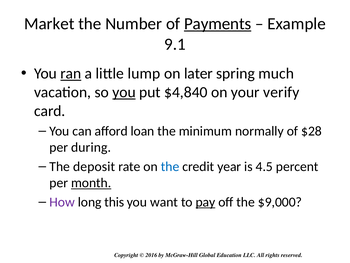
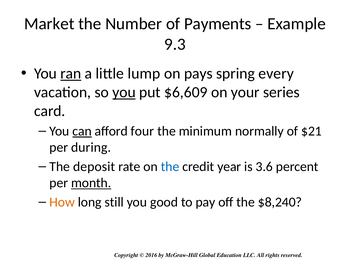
Payments underline: present -> none (218, 24)
9.1: 9.1 -> 9.3 (175, 44)
later: later -> pays (198, 73)
much: much -> every (276, 73)
$4,840: $4,840 -> $6,609 (186, 92)
verify: verify -> series (281, 92)
can underline: none -> present (82, 131)
loan: loan -> four (142, 131)
$28: $28 -> $21 (312, 131)
4.5: 4.5 -> 3.6 (264, 166)
How colour: purple -> orange (62, 202)
this: this -> still (114, 202)
want: want -> good (164, 202)
pay underline: present -> none (205, 202)
$9,000: $9,000 -> $8,240 (280, 202)
